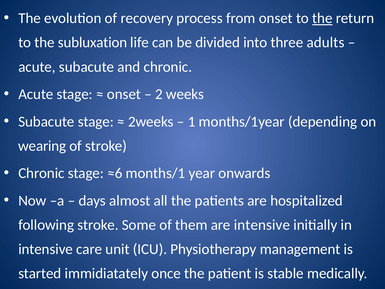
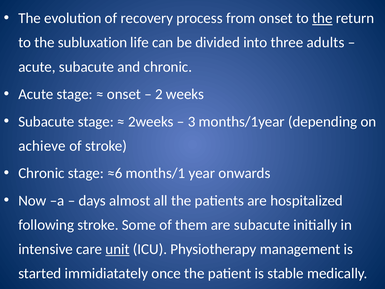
1: 1 -> 3 (192, 121)
wearing: wearing -> achieve (42, 146)
are intensive: intensive -> subacute (262, 225)
unit underline: none -> present (118, 249)
